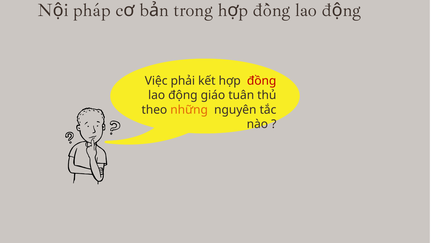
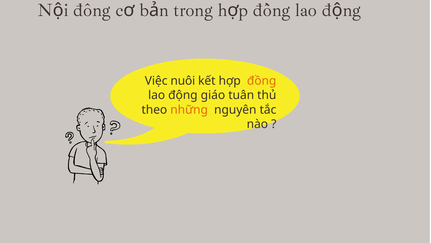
pháp: pháp -> đồng (92, 10)
phải: phải -> nuôi (183, 81)
đồng colour: red -> orange (262, 81)
